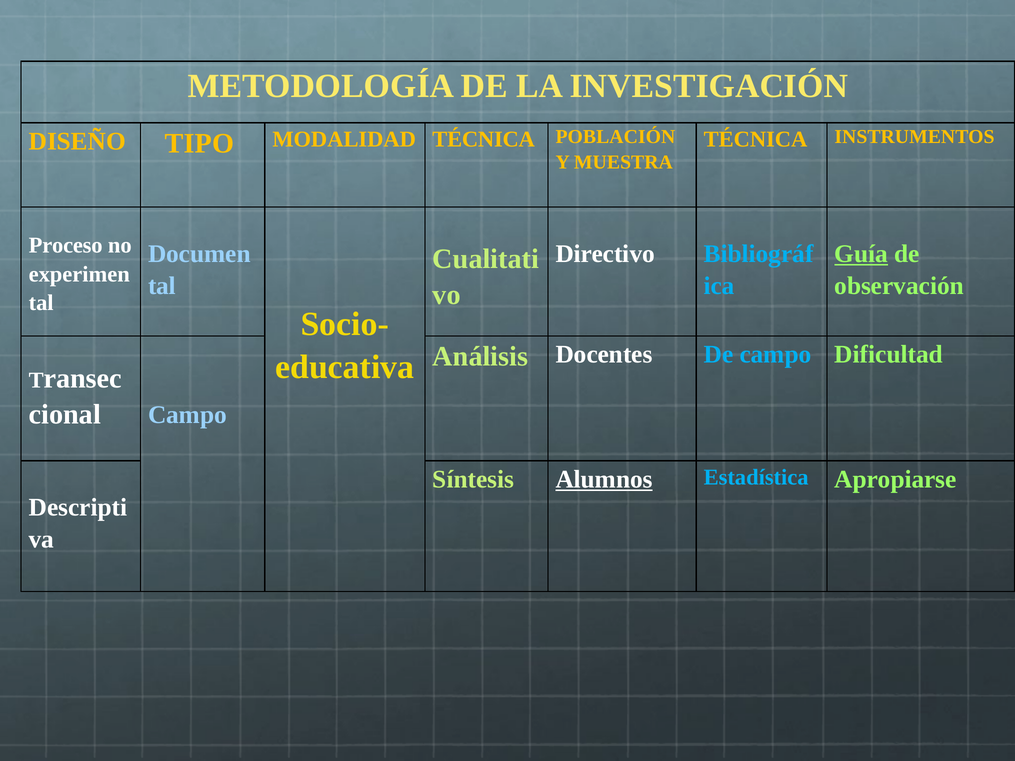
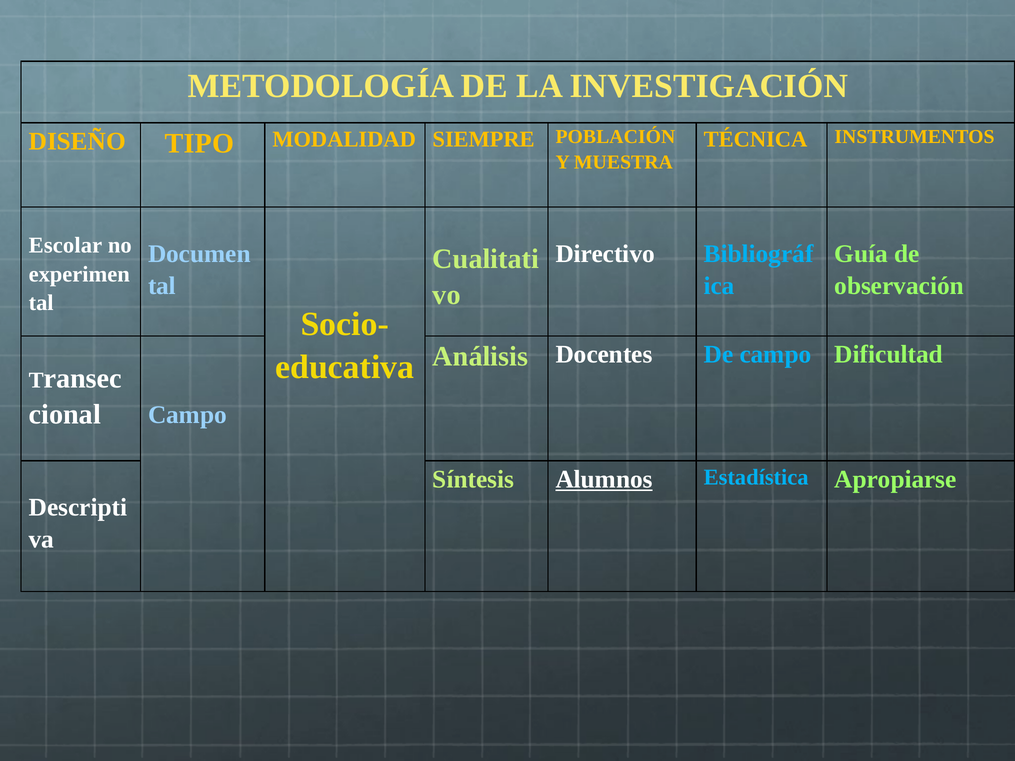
MODALIDAD TÉCNICA: TÉCNICA -> SIEMPRE (484, 139)
Proceso: Proceso -> Escolar (65, 245)
Guía underline: present -> none (861, 254)
